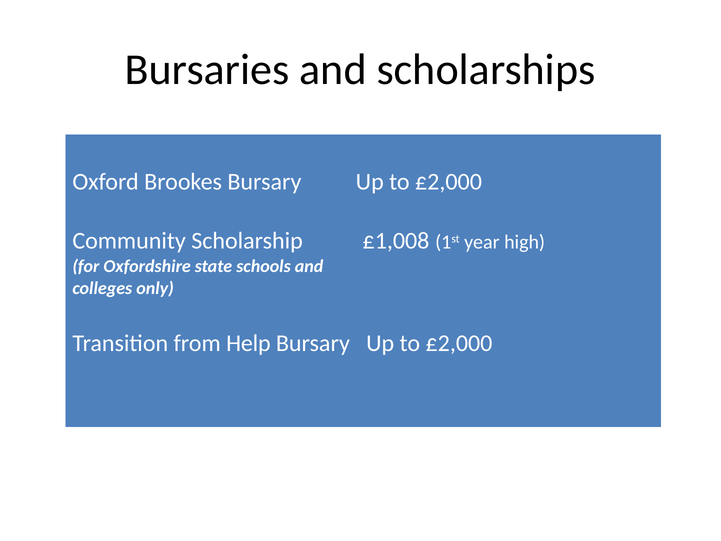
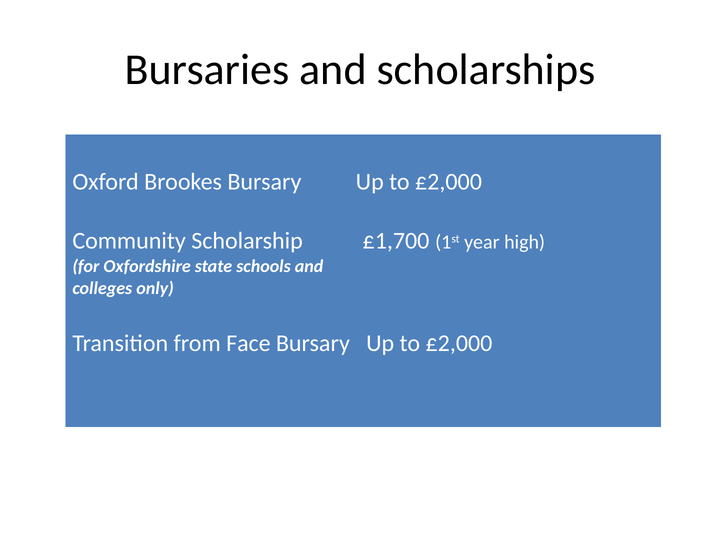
£1,008: £1,008 -> £1,700 (396, 241)
Help: Help -> Face (248, 343)
